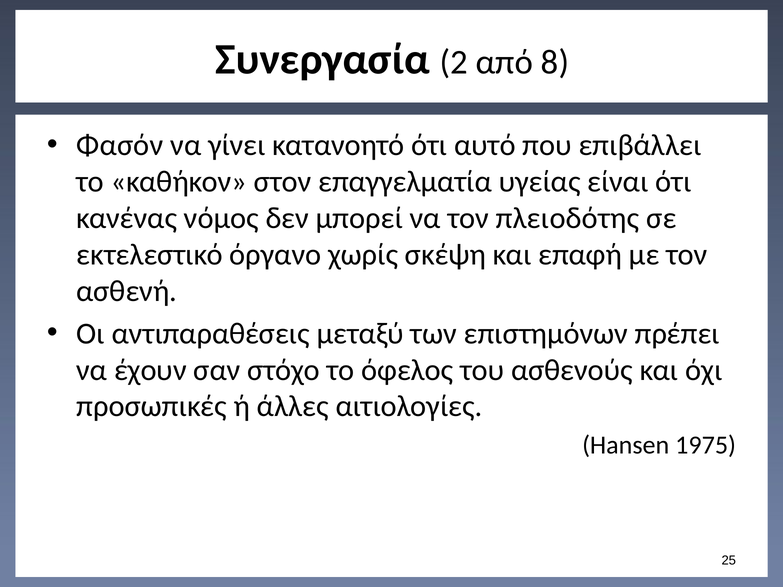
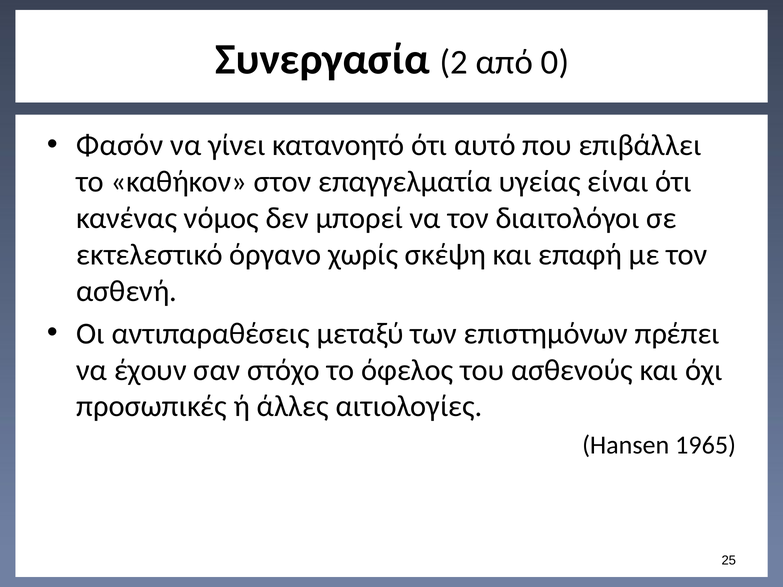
8: 8 -> 0 (555, 62)
πλειοδότης: πλειοδότης -> διαιτολόγοι (568, 218)
1975: 1975 -> 1965 (706, 445)
